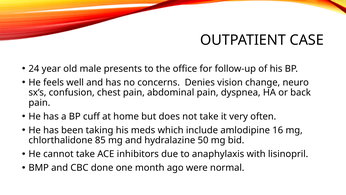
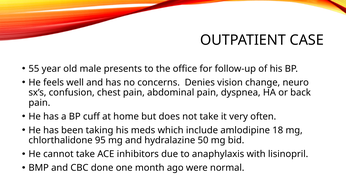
24: 24 -> 55 (34, 69)
16: 16 -> 18 (278, 130)
85: 85 -> 95 (100, 140)
